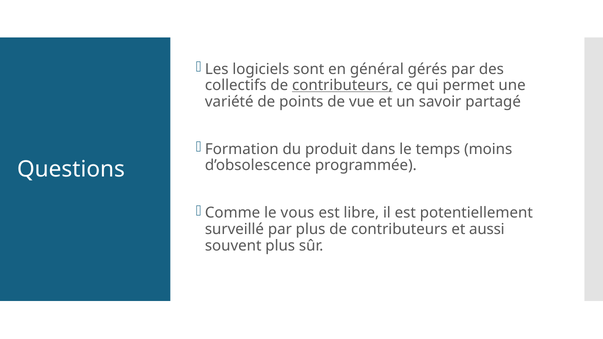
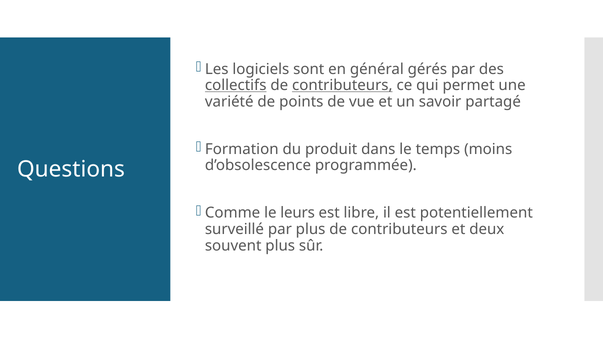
collectifs underline: none -> present (236, 85)
vous: vous -> leurs (298, 213)
aussi: aussi -> deux (487, 229)
